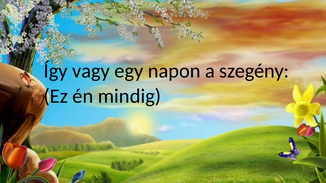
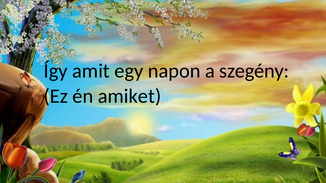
vagy: vagy -> amit (91, 71)
mindig: mindig -> amiket (130, 96)
